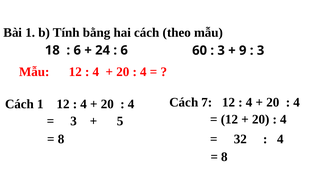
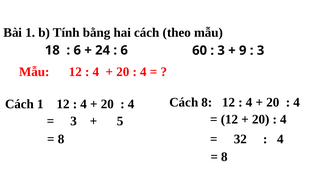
Cách 7: 7 -> 8 (207, 103)
